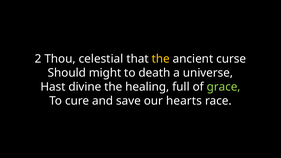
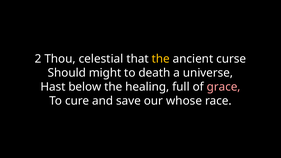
divine: divine -> below (85, 87)
grace colour: light green -> pink (224, 87)
hearts: hearts -> whose (184, 101)
